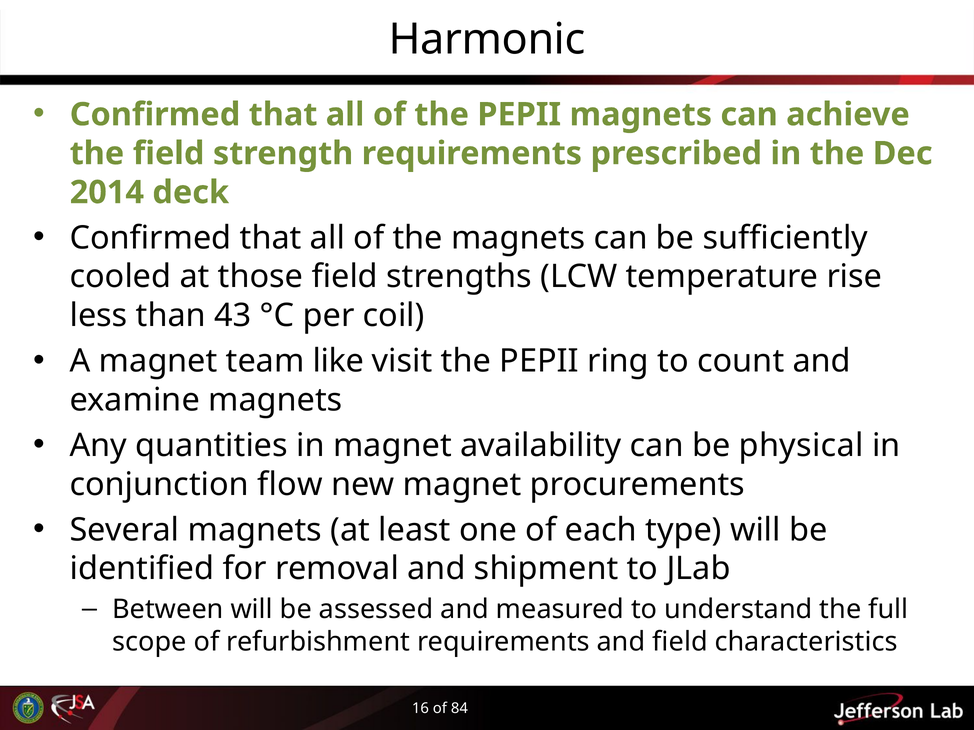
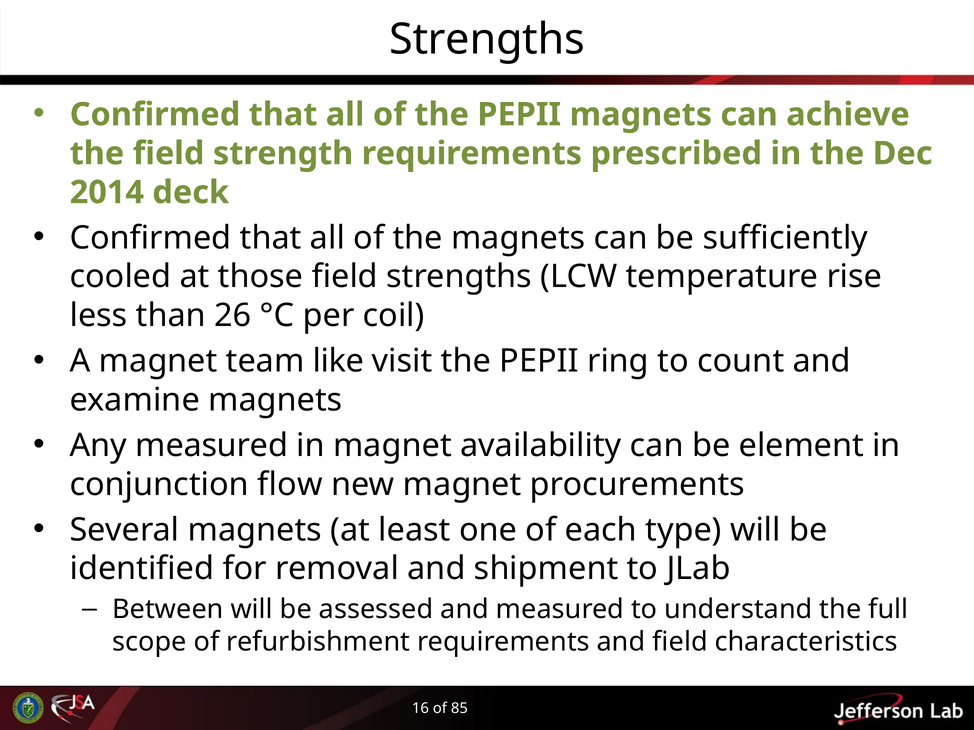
Harmonic: Harmonic -> Strengths (487, 40)
43: 43 -> 26 (233, 316)
Any quantities: quantities -> measured (212, 446)
physical: physical -> element (801, 446)
84: 84 -> 85 (459, 709)
